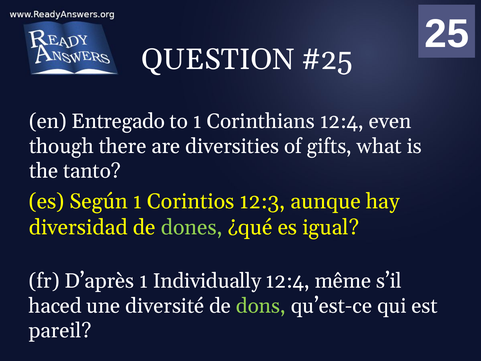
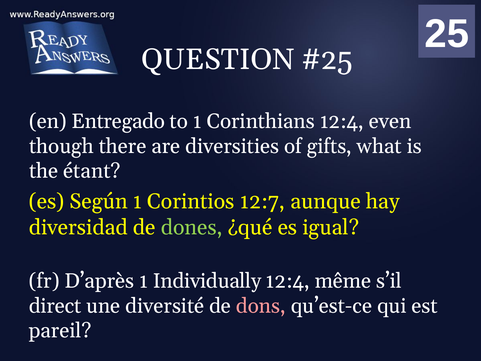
tanto: tanto -> étant (92, 171)
12:3: 12:3 -> 12:7 (262, 201)
haced: haced -> direct (55, 306)
dons colour: light green -> pink (261, 306)
